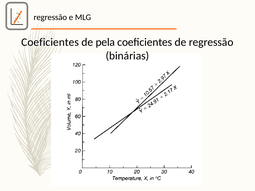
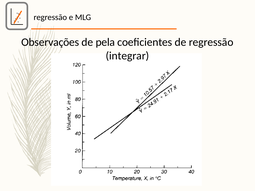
Coeficientes: Coeficientes -> Observações (50, 42)
binárias: binárias -> integrar (127, 56)
